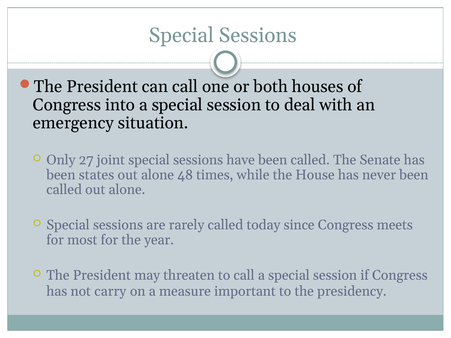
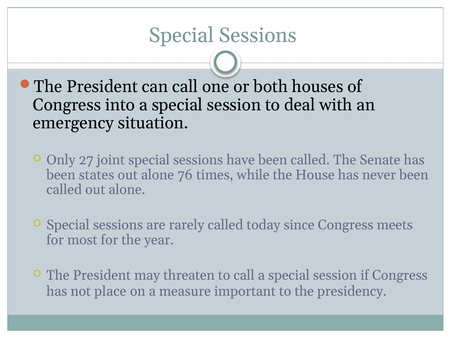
48: 48 -> 76 (185, 175)
carry: carry -> place (110, 291)
